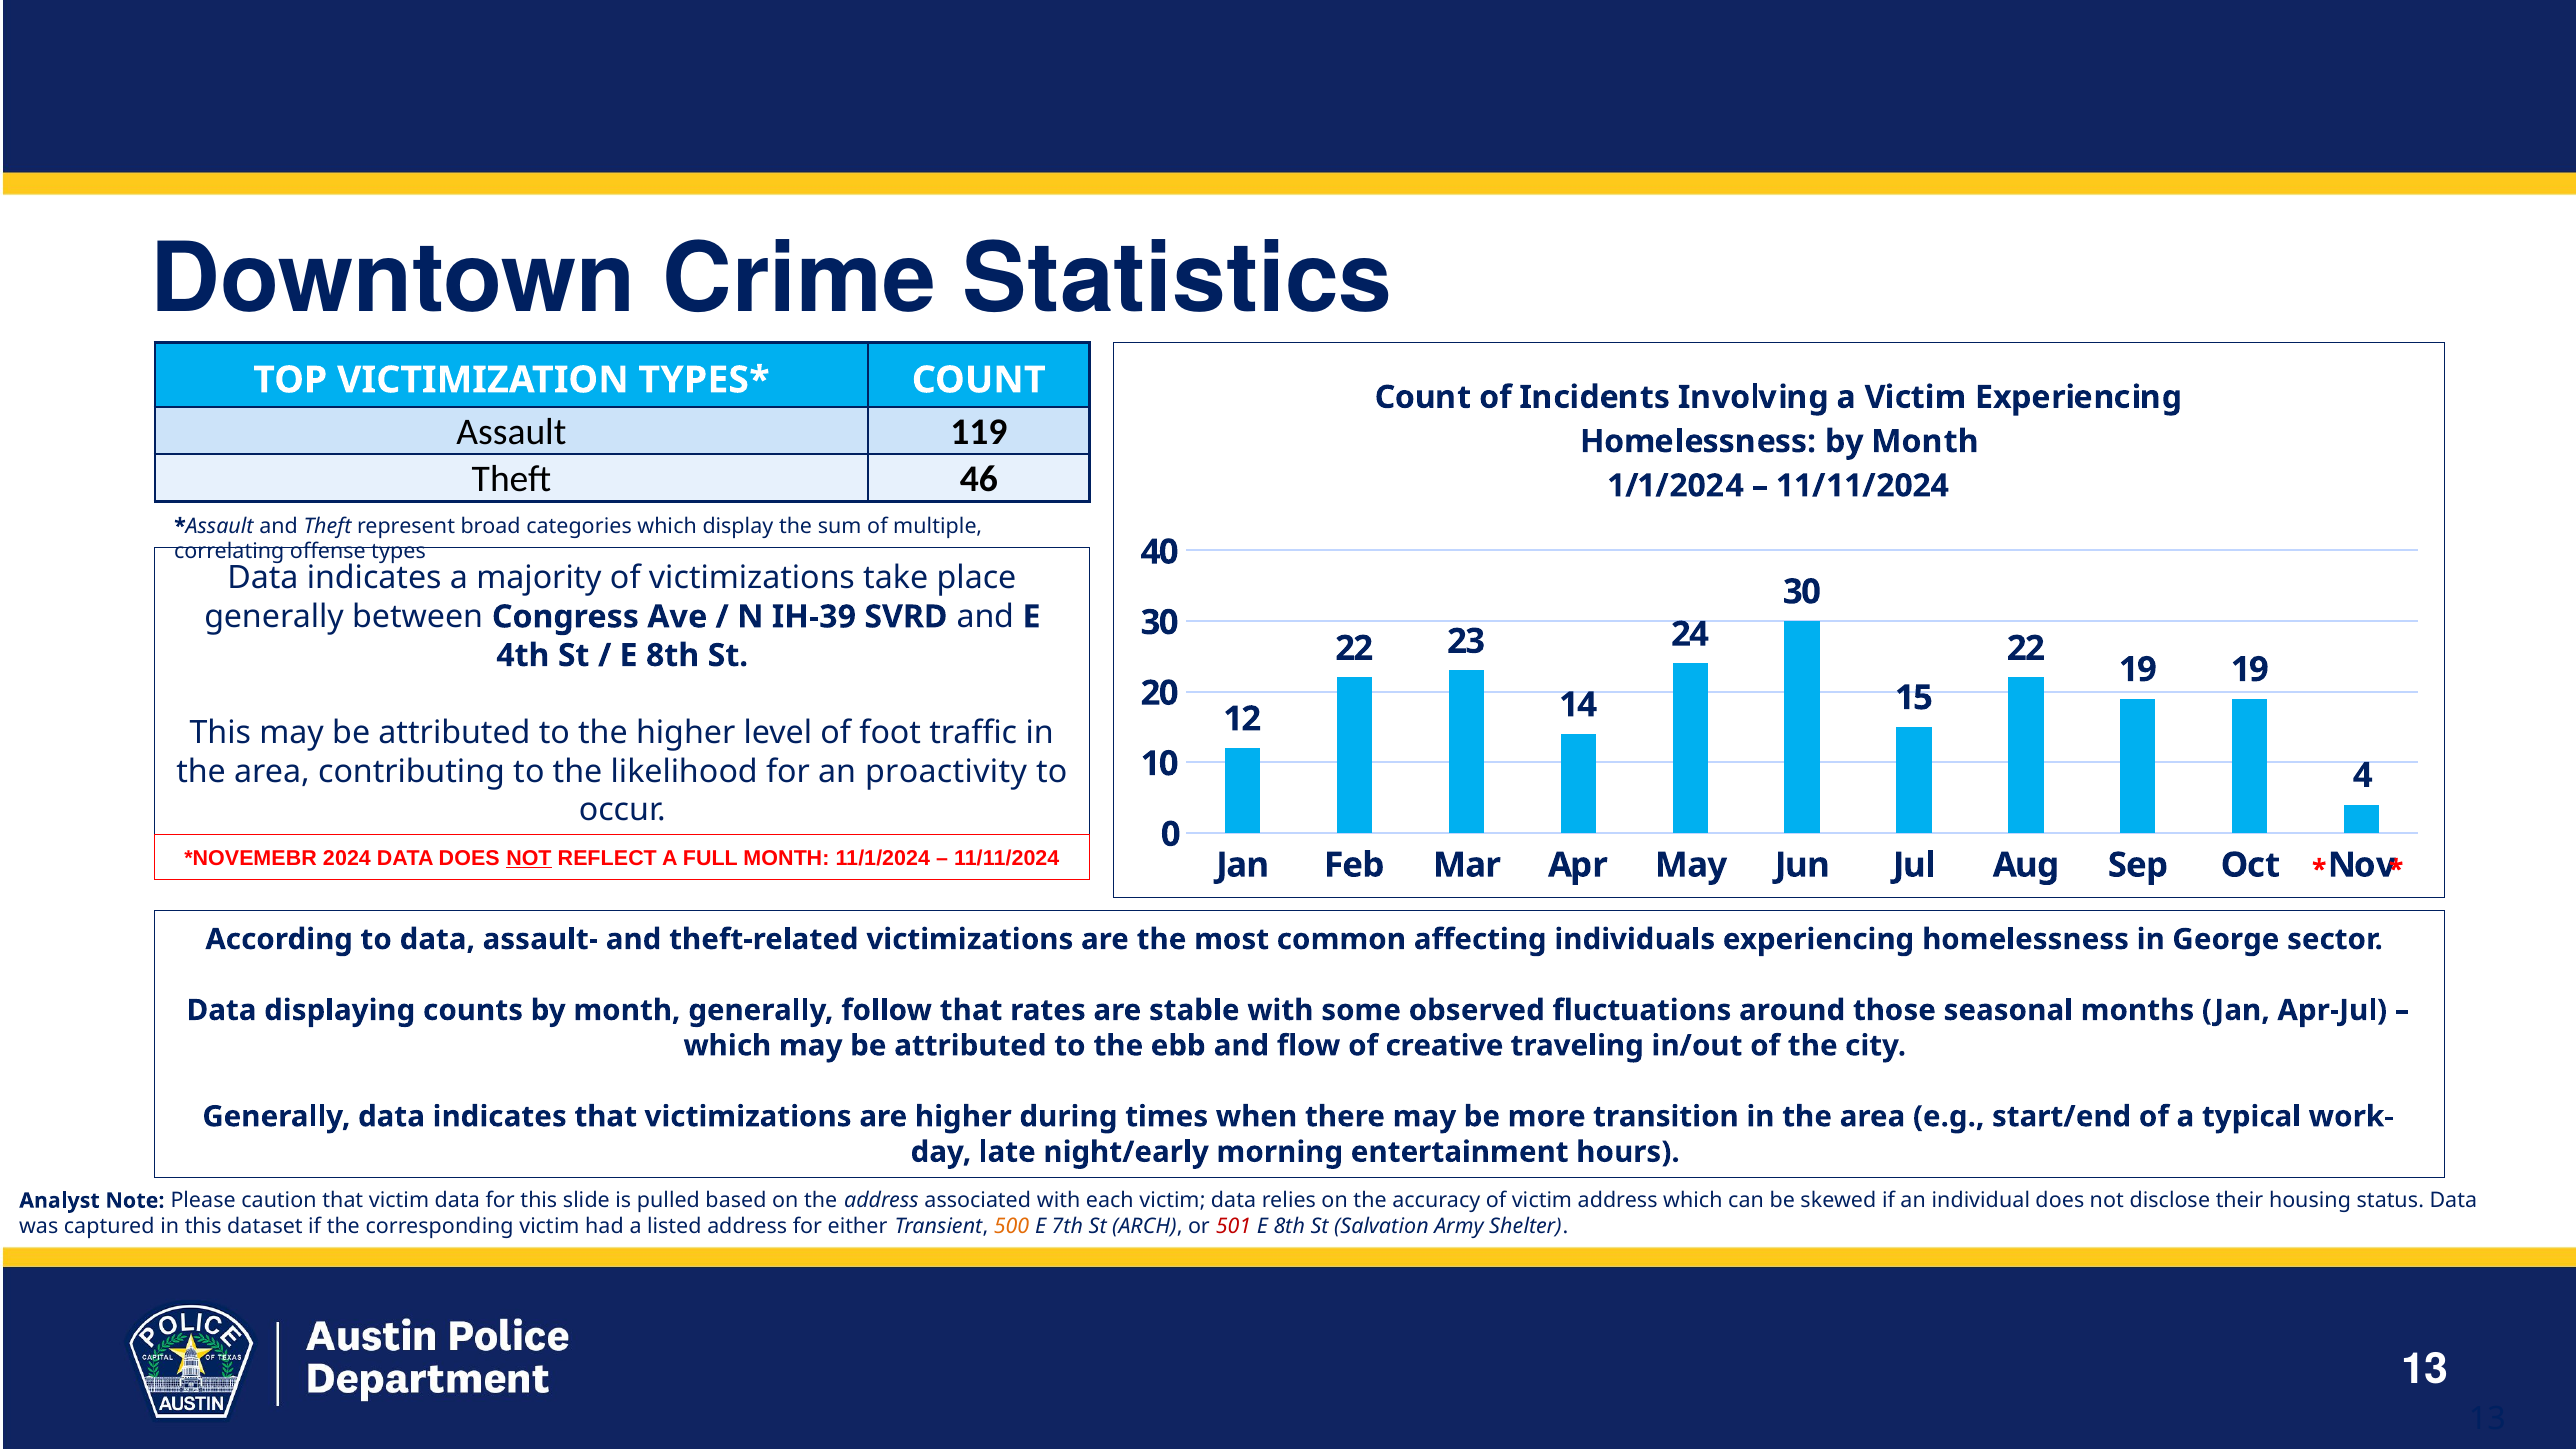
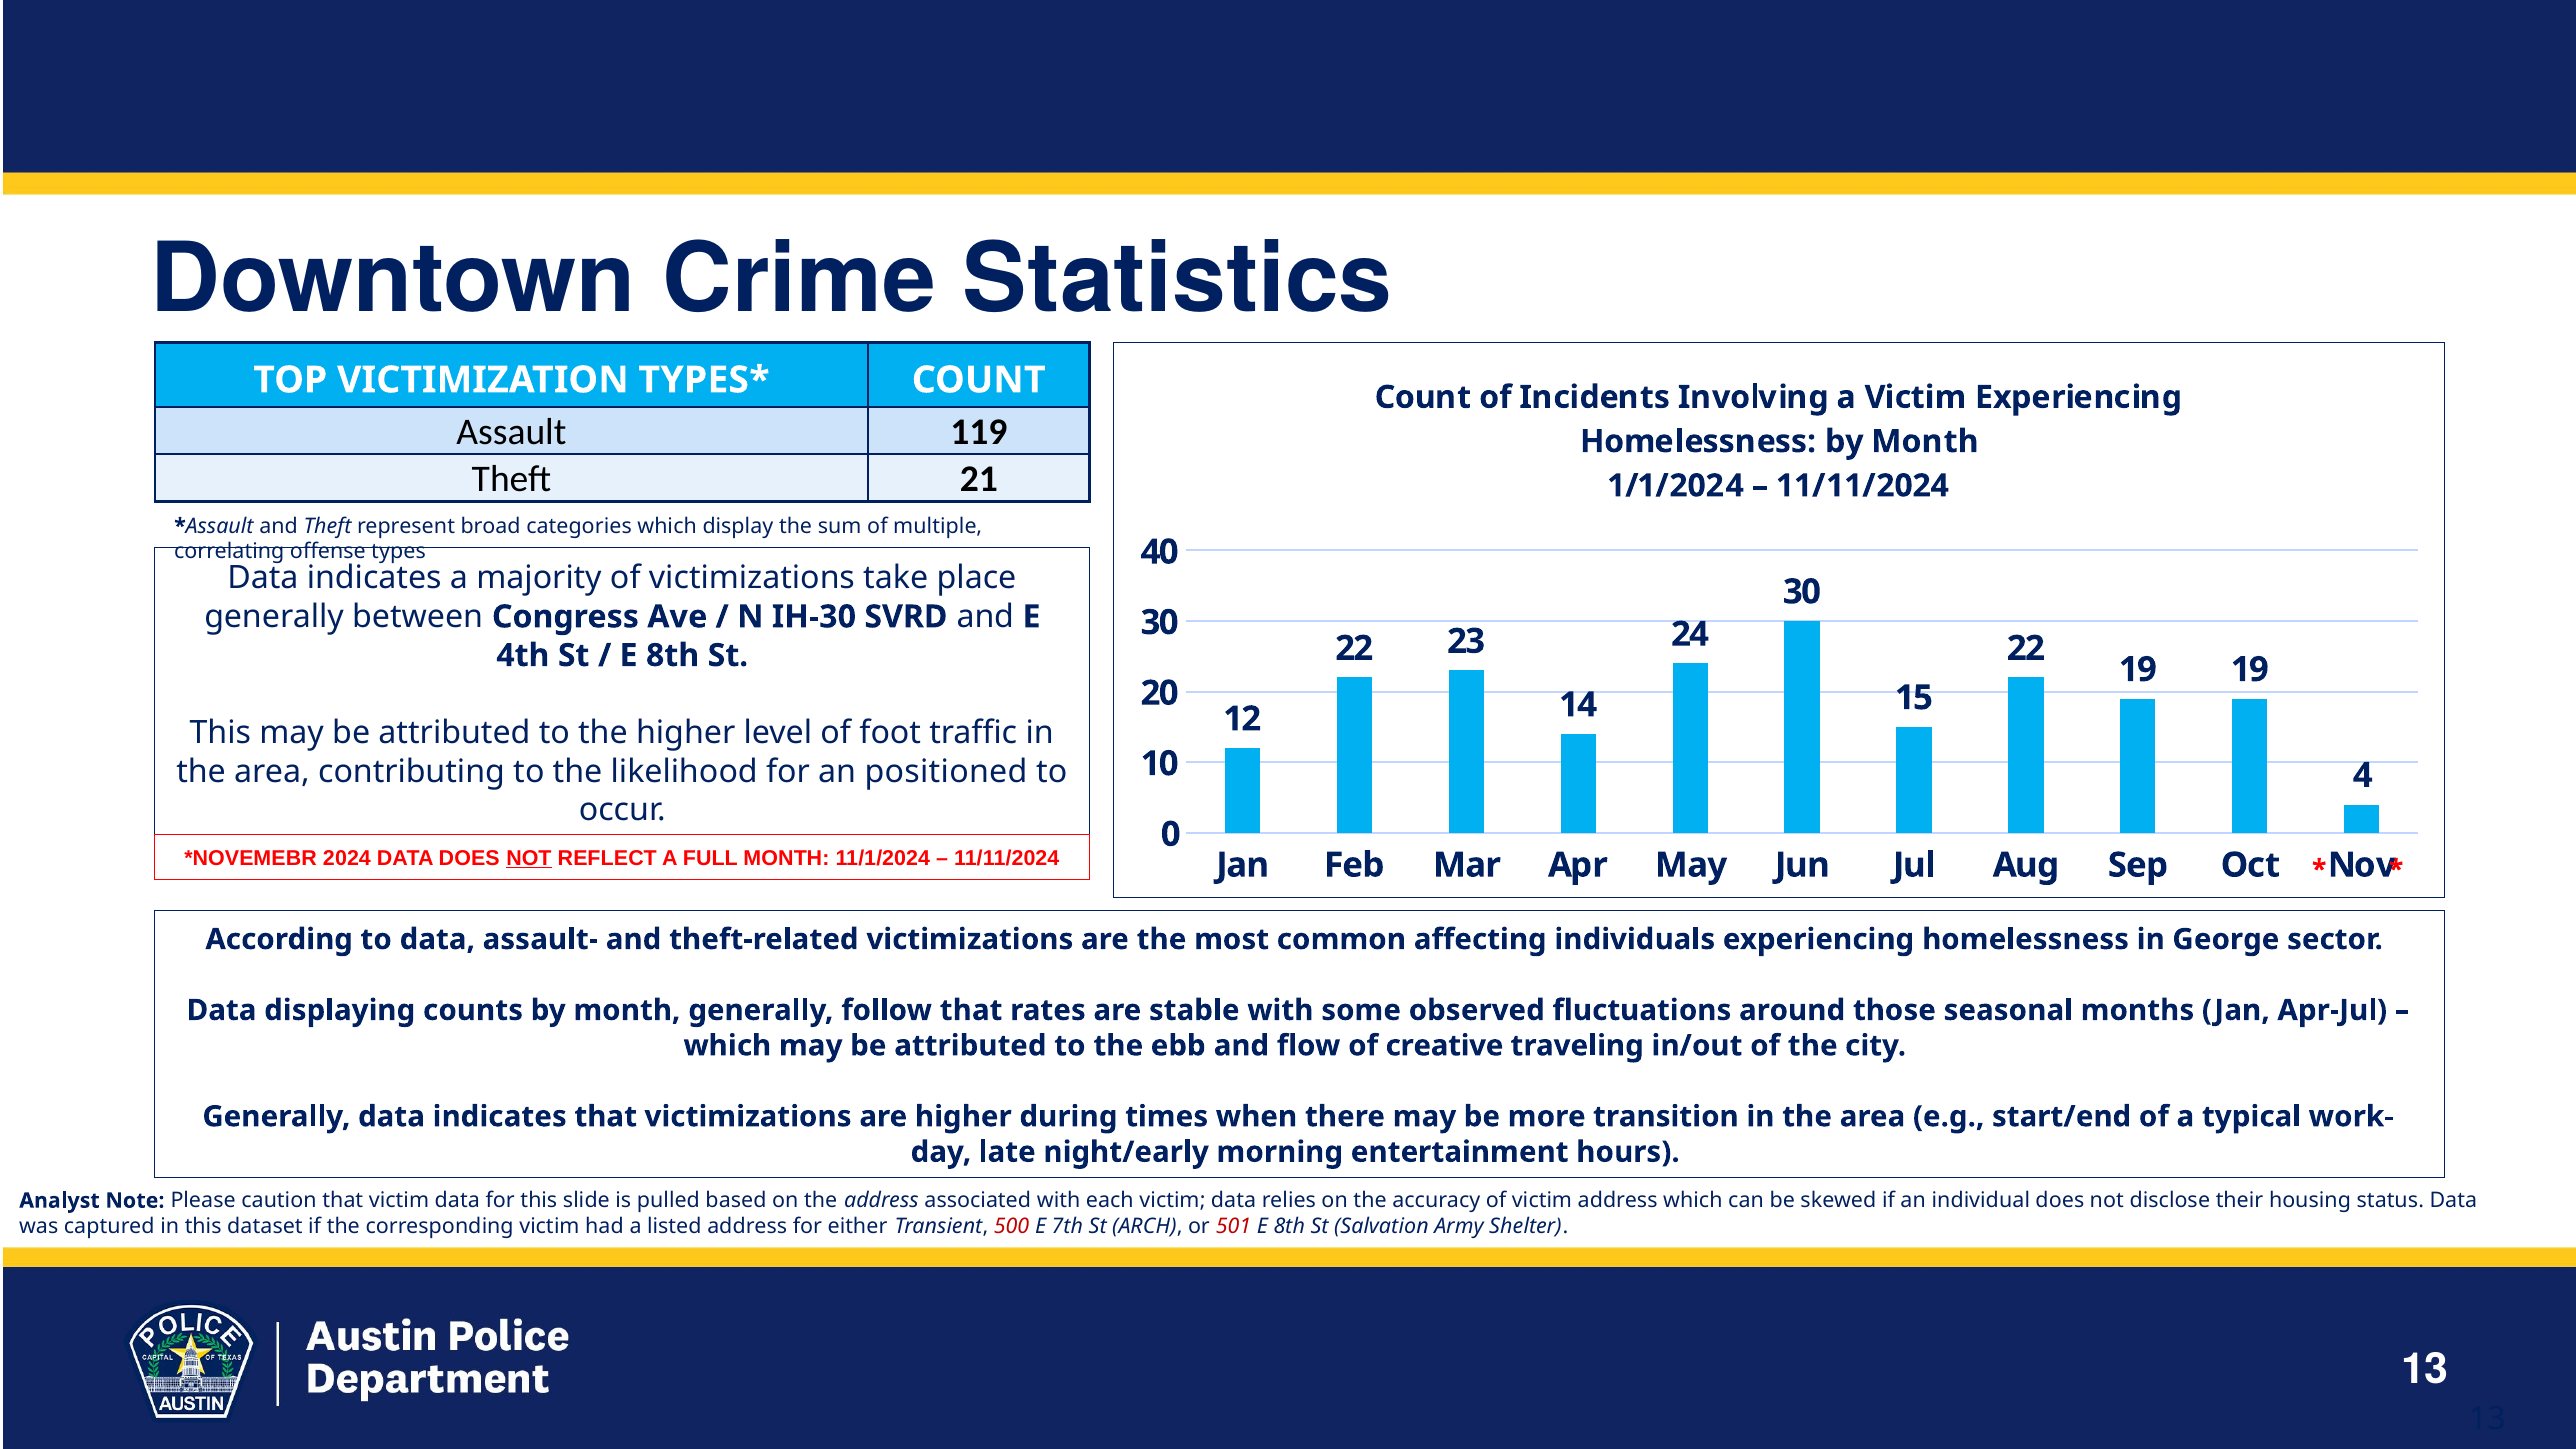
46: 46 -> 21 (979, 479)
IH-39: IH-39 -> IH-30 (814, 617)
proactivity: proactivity -> positioned (946, 771)
500 colour: orange -> red (1012, 1226)
